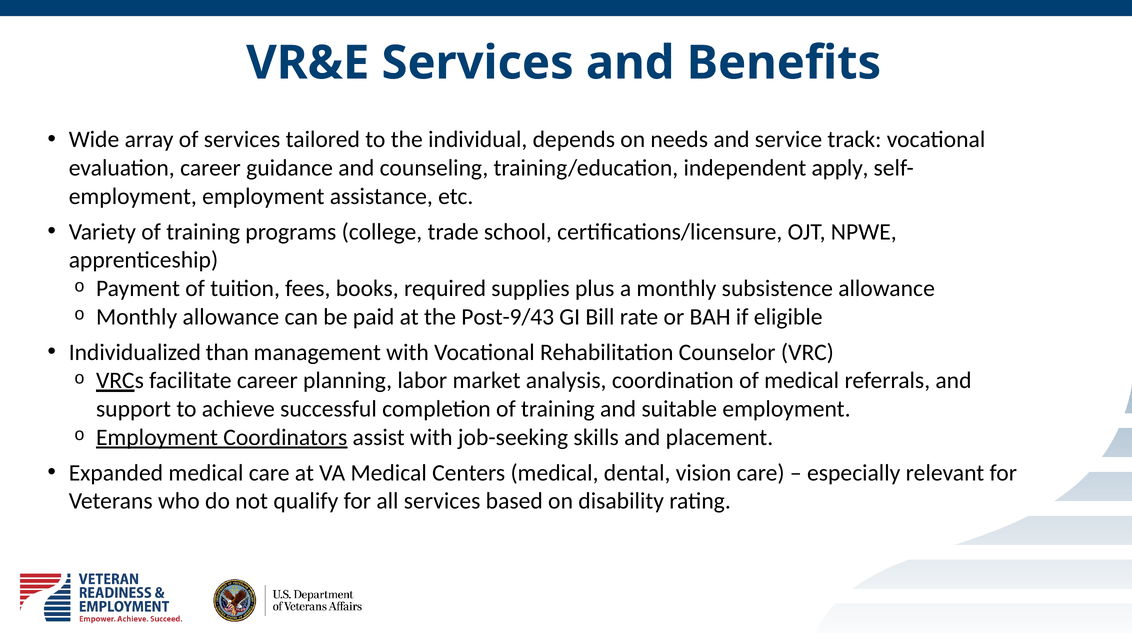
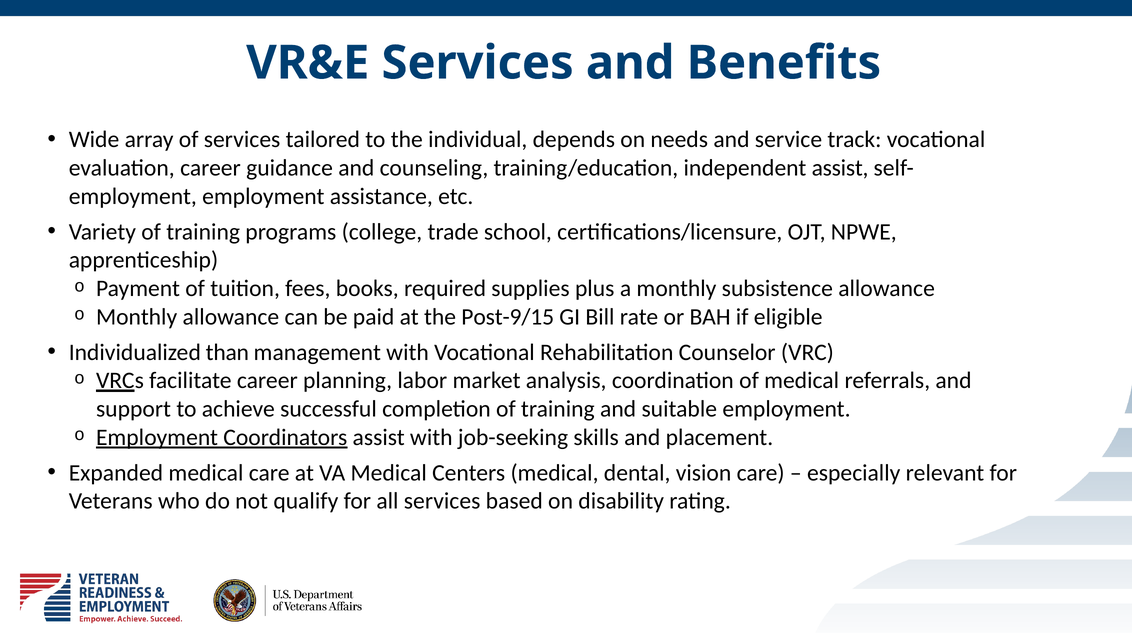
independent apply: apply -> assist (840, 168)
Post-9/43: Post-9/43 -> Post-9/15 (508, 317)
